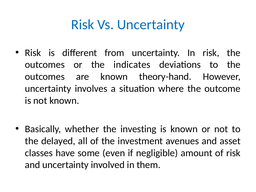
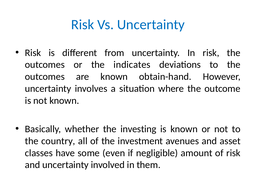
theory-hand: theory-hand -> obtain-hand (165, 77)
delayed: delayed -> country (58, 141)
